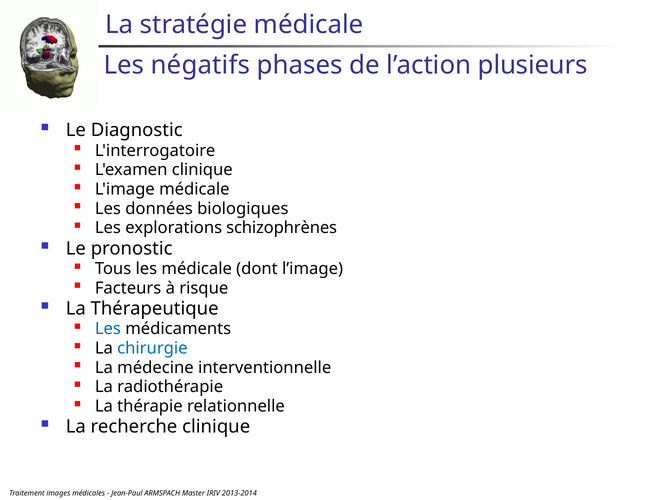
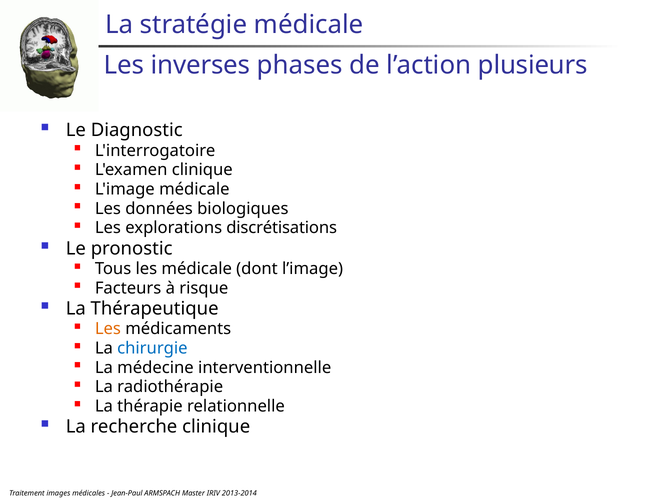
négatifs: négatifs -> inverses (200, 65)
schizophrènes: schizophrènes -> discrétisations (282, 228)
Les colour: blue -> orange (108, 329)
